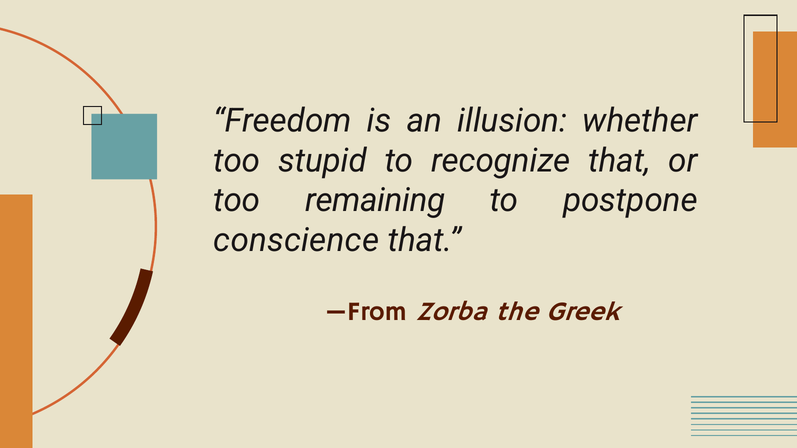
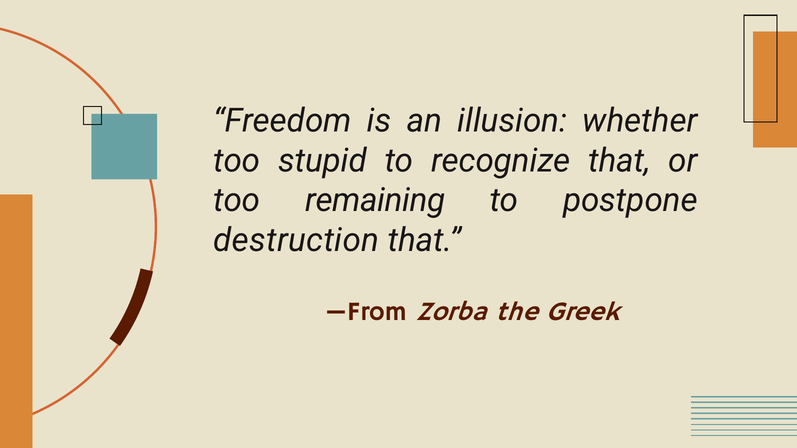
conscience: conscience -> destruction (296, 240)
